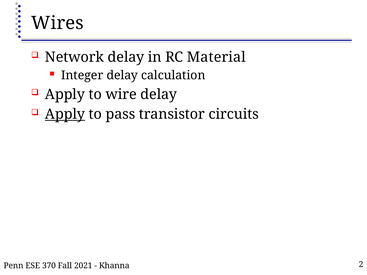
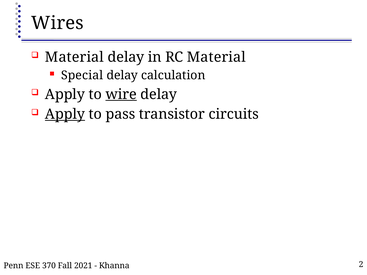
Network: Network -> Material (74, 57)
Integer: Integer -> Special (82, 75)
wire underline: none -> present (121, 94)
